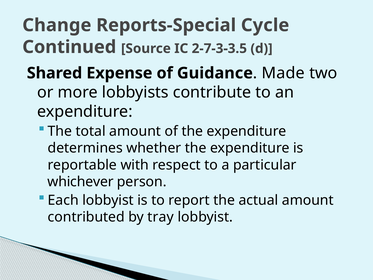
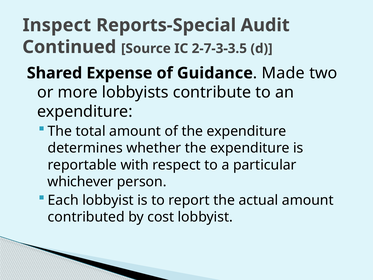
Change: Change -> Inspect (57, 25)
Cycle: Cycle -> Audit (265, 25)
tray: tray -> cost (161, 217)
